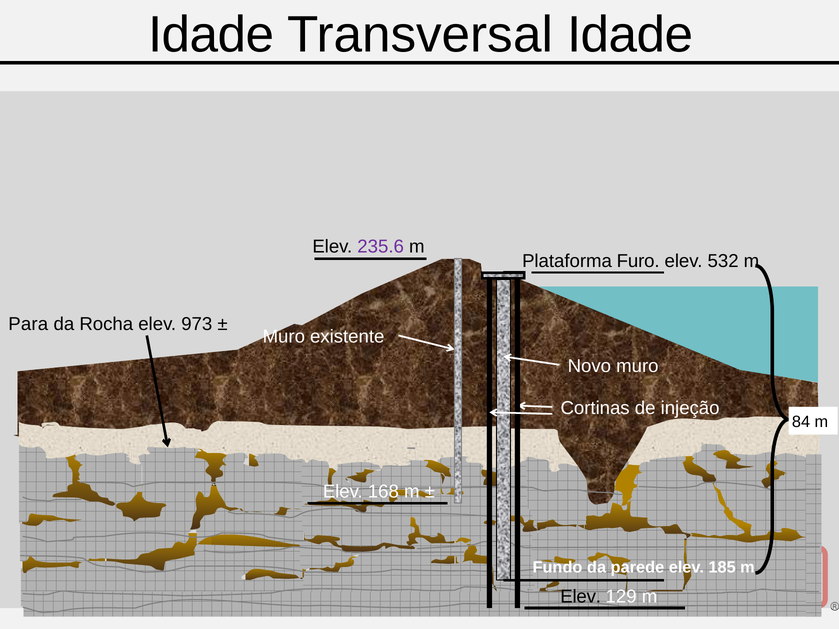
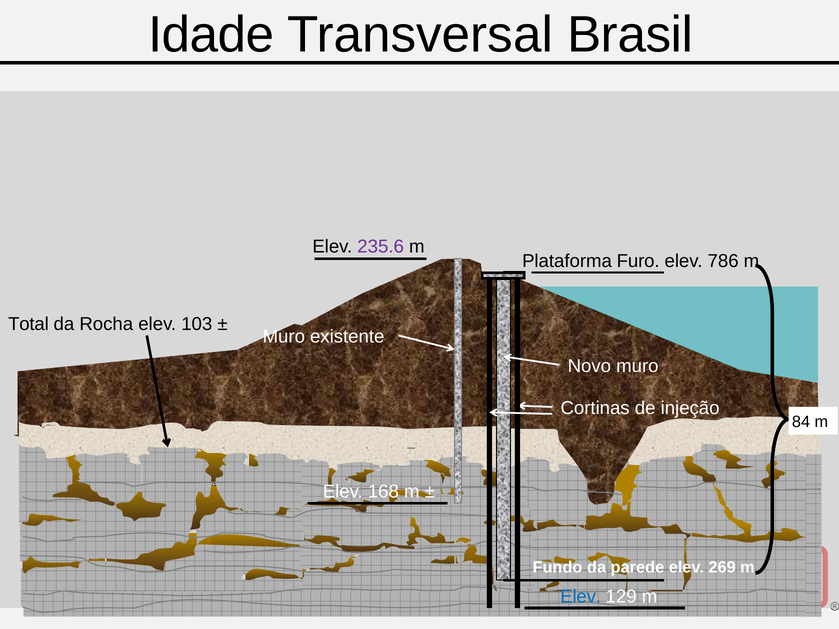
Transversal Idade: Idade -> Brasil (630, 35)
532: 532 -> 786 (723, 261)
Para: Para -> Total (28, 324)
973: 973 -> 103 (197, 324)
185: 185 -> 269 (722, 567)
Elev colour: black -> blue (581, 597)
